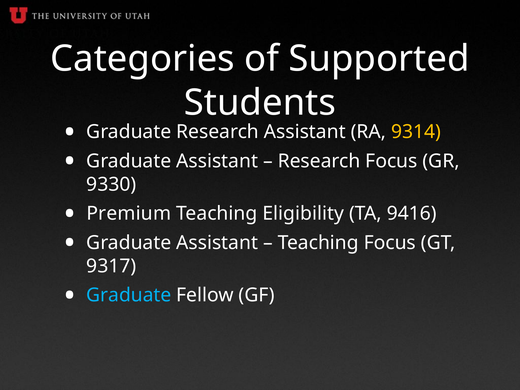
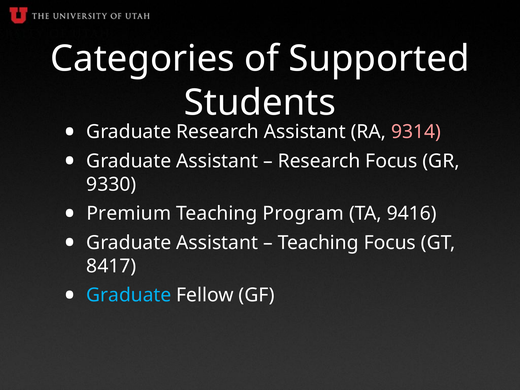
9314 colour: yellow -> pink (416, 132)
Eligibility: Eligibility -> Program (303, 214)
9317: 9317 -> 8417 (111, 266)
